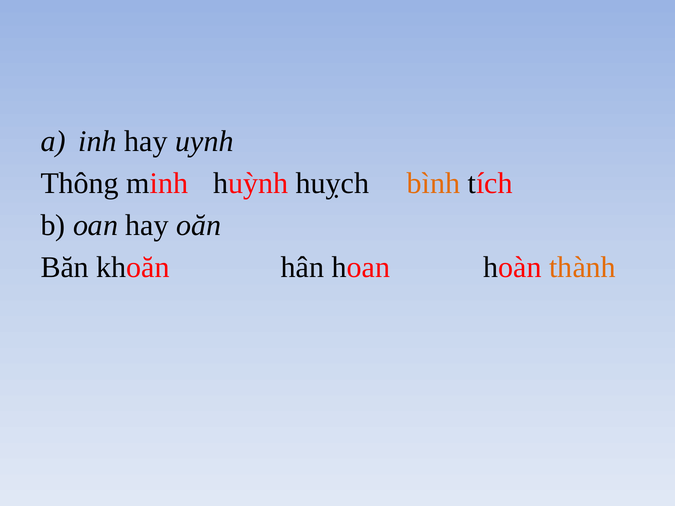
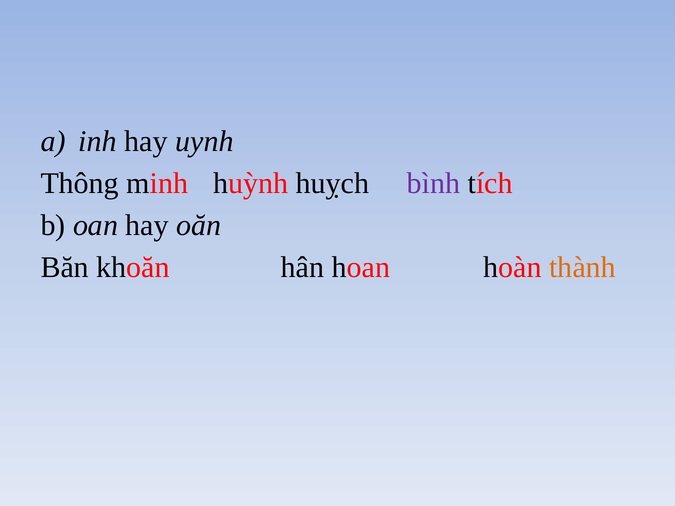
bình colour: orange -> purple (433, 184)
